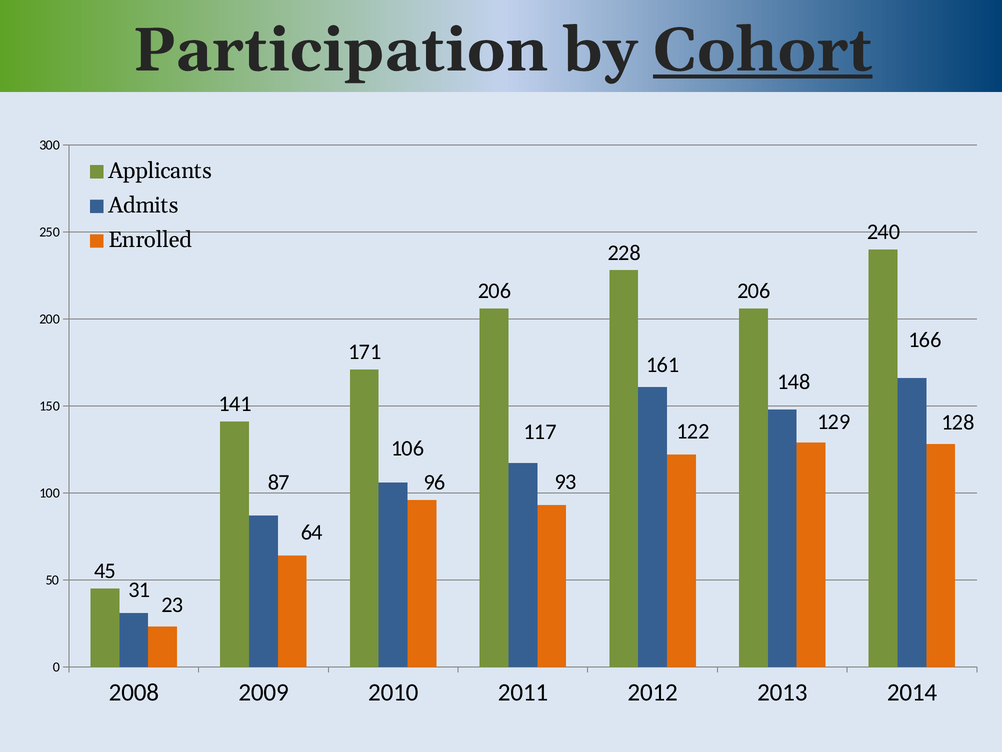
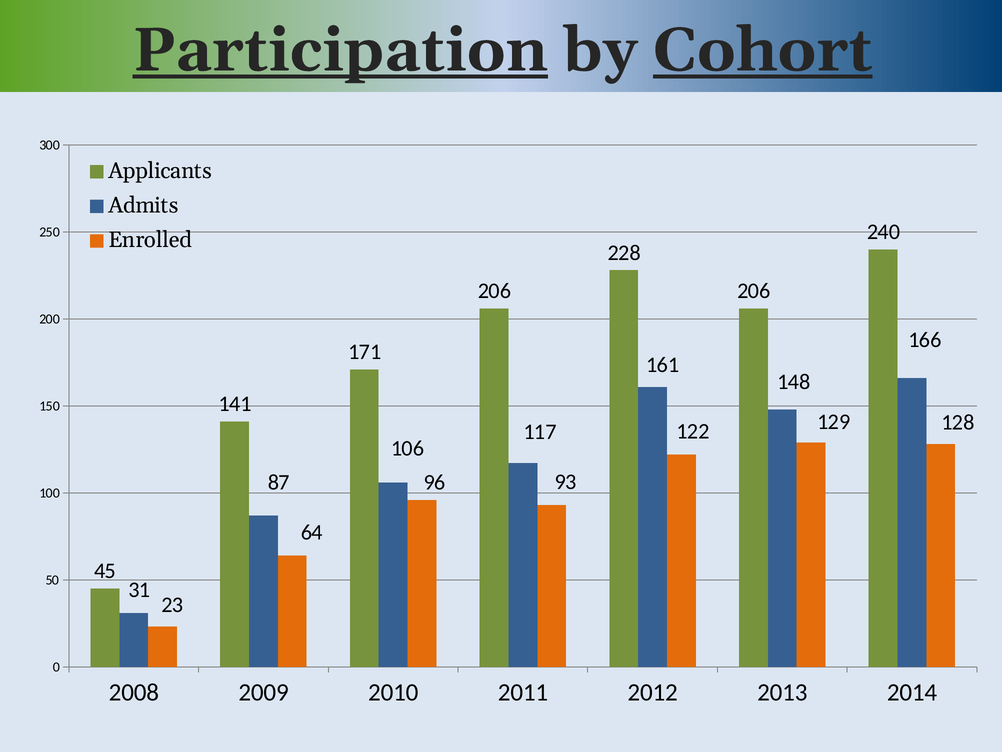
Participation underline: none -> present (340, 50)
